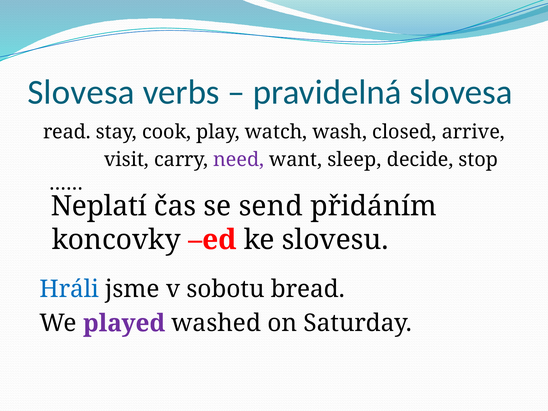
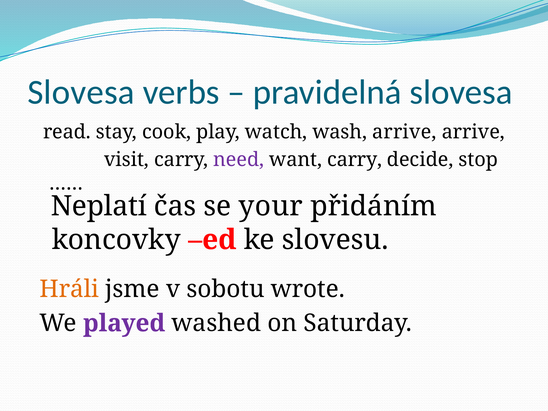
wash closed: closed -> arrive (404, 132)
want sleep: sleep -> carry (355, 160)
send: send -> your (271, 206)
Hráli colour: blue -> orange (69, 289)
bread: bread -> wrote (308, 289)
